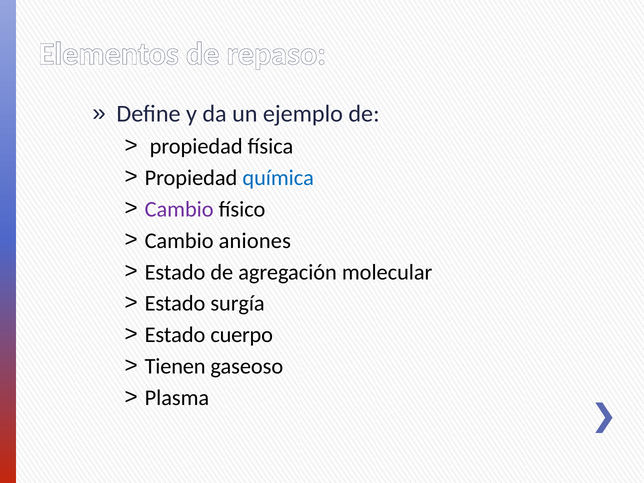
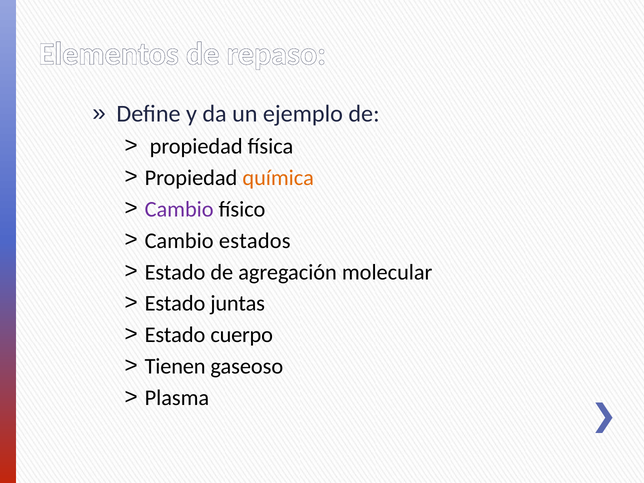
química colour: blue -> orange (278, 178)
aniones: aniones -> estados (255, 241)
surgía: surgía -> juntas (238, 304)
